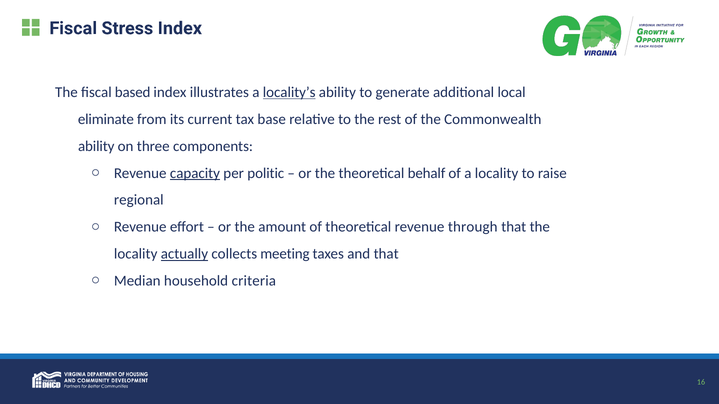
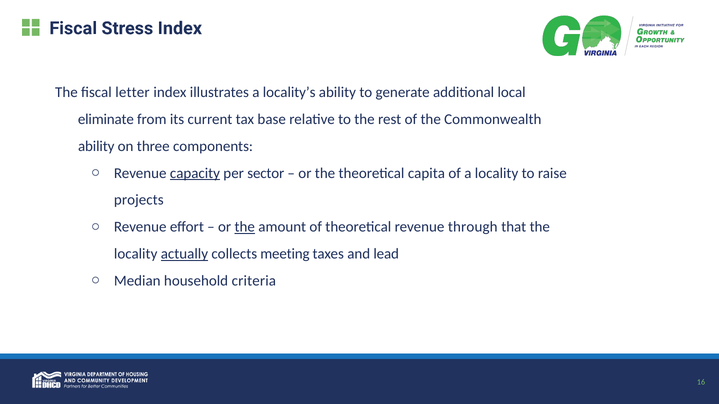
based: based -> letter (133, 92)
locality’s underline: present -> none (289, 92)
politic: politic -> sector (266, 173)
behalf: behalf -> capita (426, 173)
regional: regional -> projects (139, 200)
the underline: none -> present (245, 227)
and that: that -> lead (386, 254)
